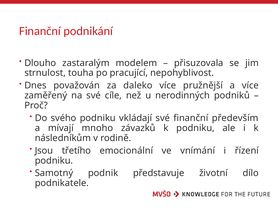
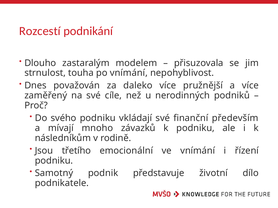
Finanční: Finanční -> Rozcestí (40, 31)
po pracující: pracující -> vnímání (129, 73)
